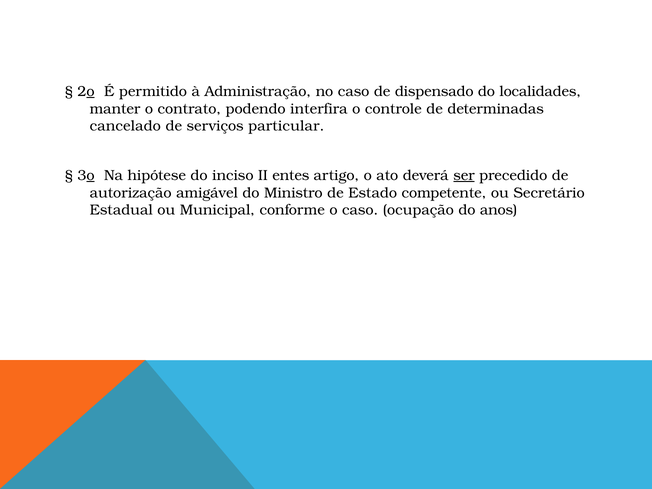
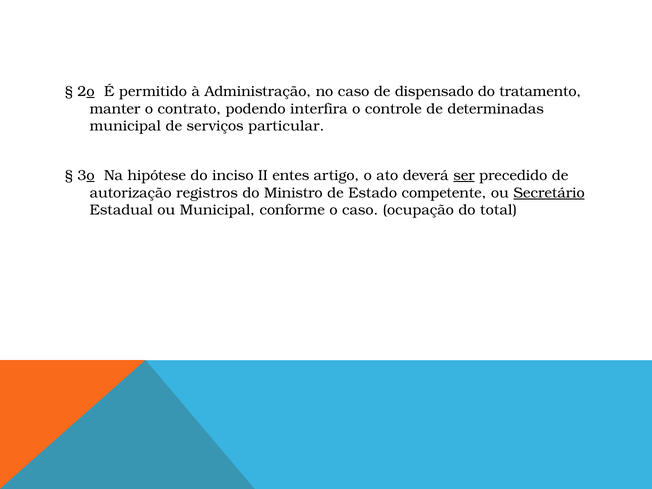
localidades: localidades -> tratamento (540, 91)
cancelado: cancelado -> municipal (125, 126)
amigável: amigável -> registros (207, 193)
Secretário underline: none -> present (549, 193)
anos: anos -> total (498, 210)
